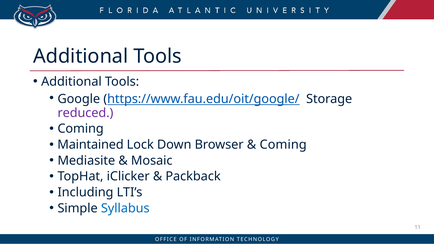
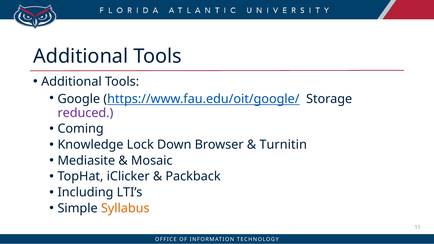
Maintained: Maintained -> Knowledge (90, 145)
Coming: Coming -> Turnitin (283, 145)
Syllabus colour: blue -> orange (125, 208)
